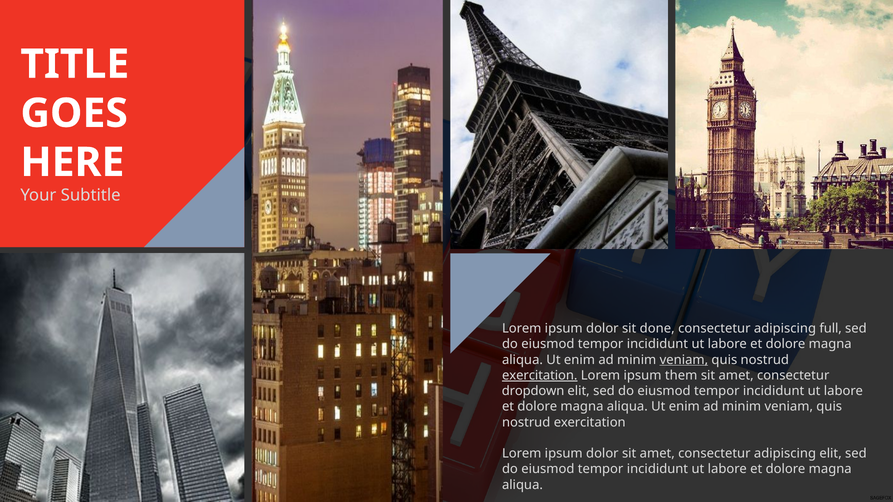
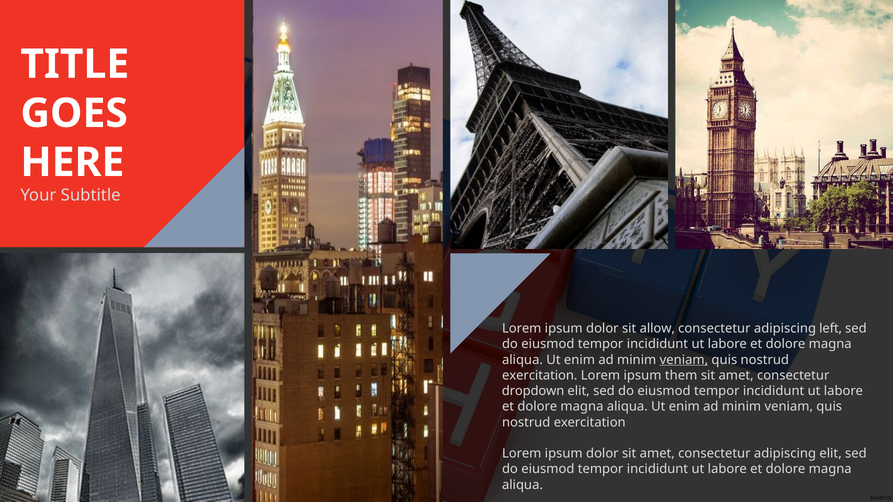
done: done -> allow (657, 329)
full: full -> left (831, 329)
exercitation underline: present -> none (540, 376)
